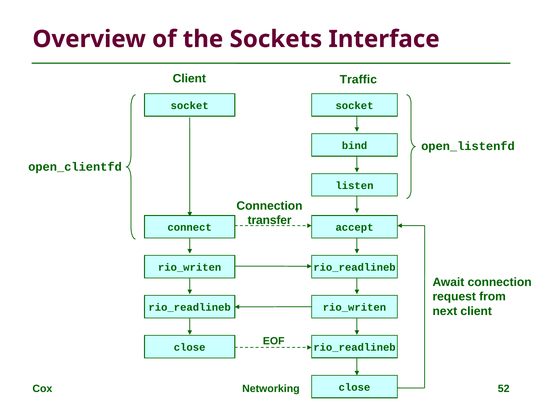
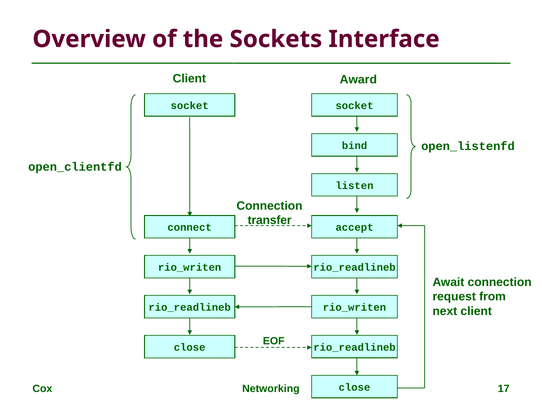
Traffic: Traffic -> Award (358, 79)
52: 52 -> 17 (504, 389)
